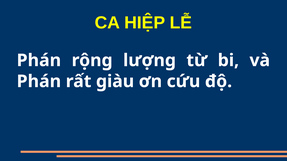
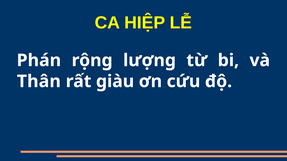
Phán: Phán -> Thân (39, 82)
